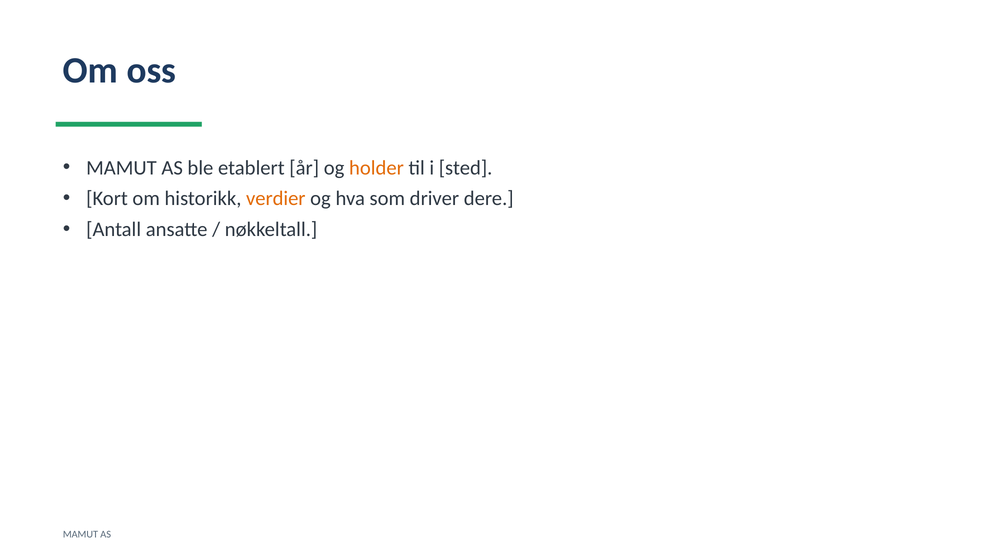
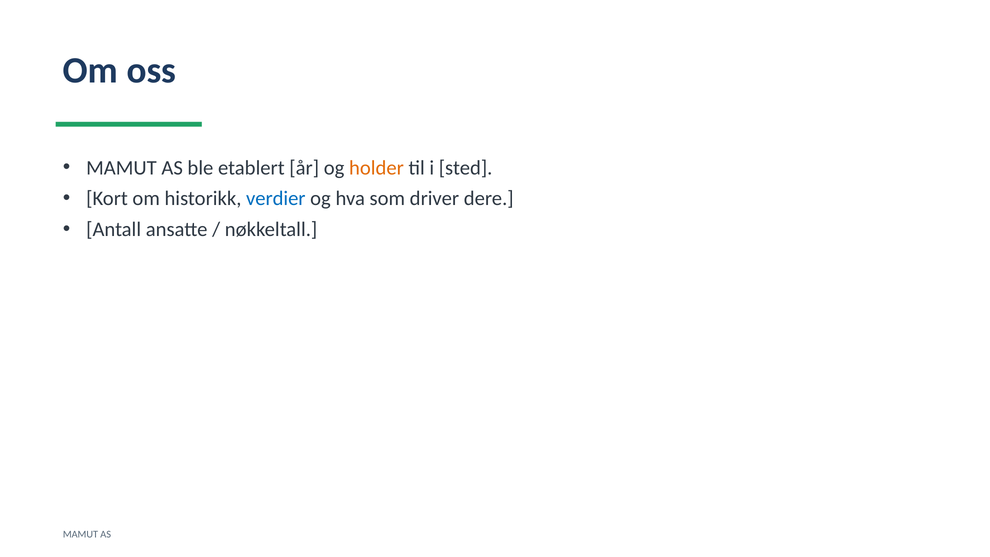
verdier colour: orange -> blue (276, 199)
